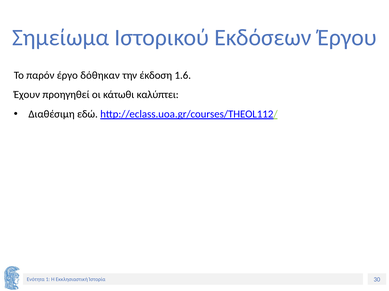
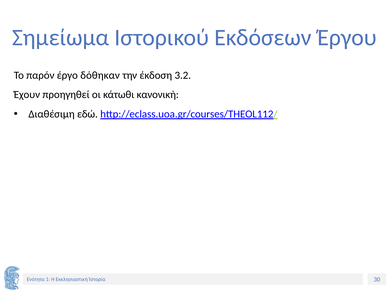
1.6: 1.6 -> 3.2 (183, 75)
καλύπτει: καλύπτει -> κανονικὴ (158, 95)
